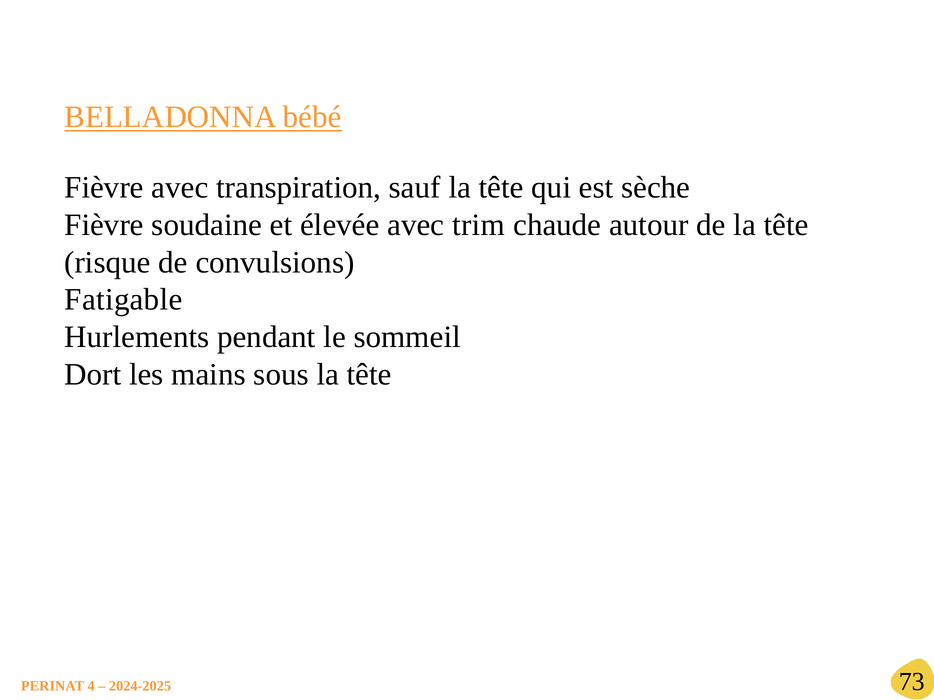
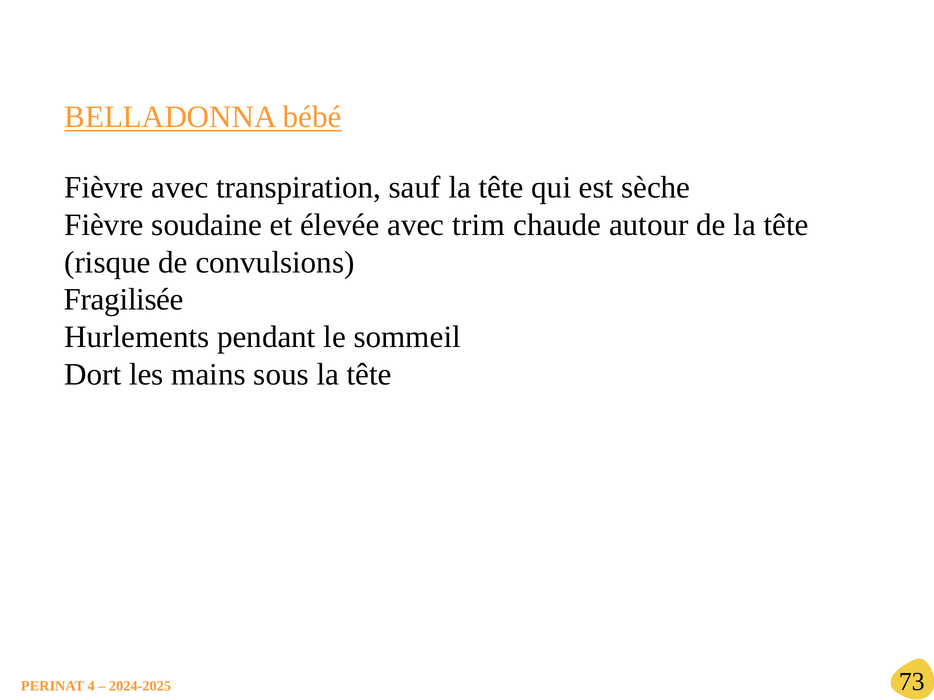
Fatigable: Fatigable -> Fragilisée (124, 300)
